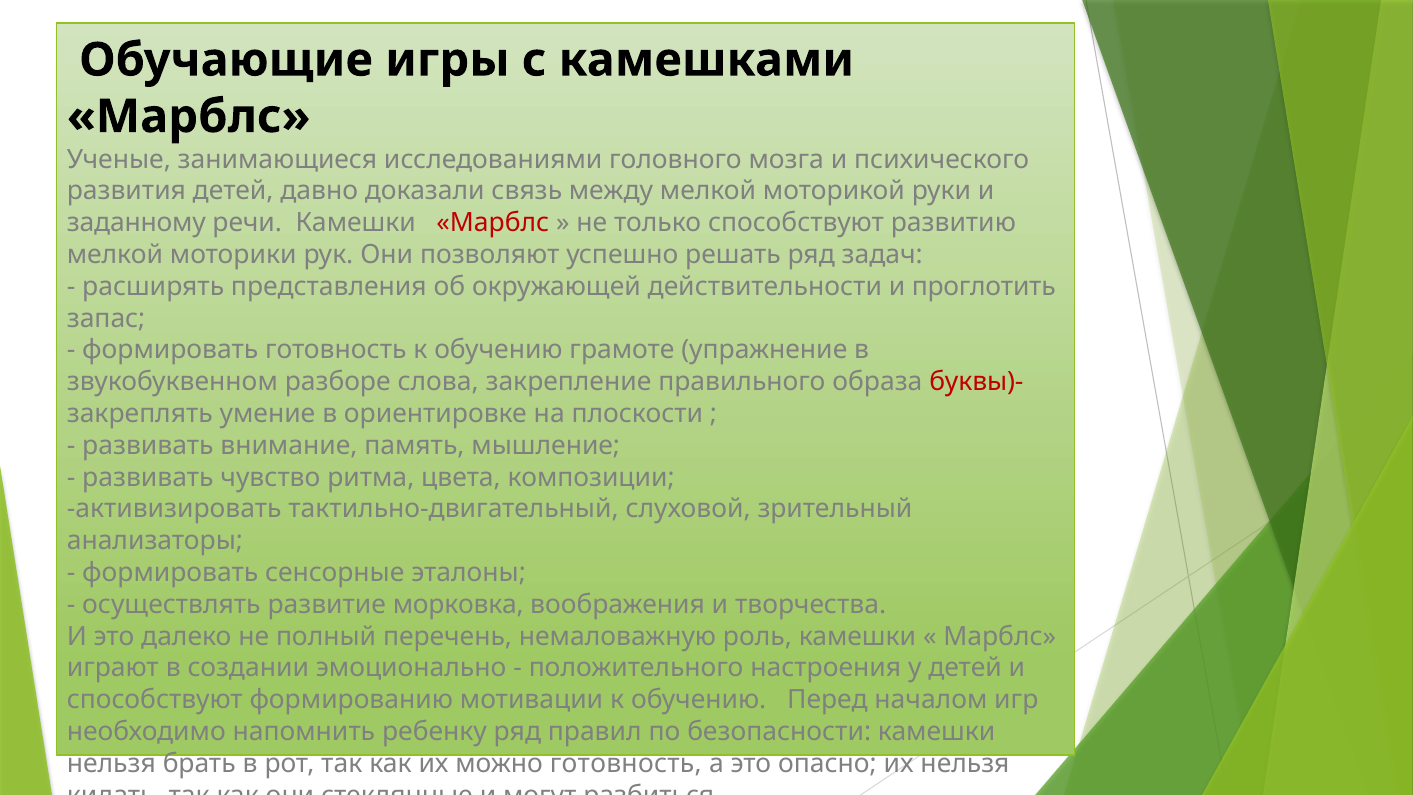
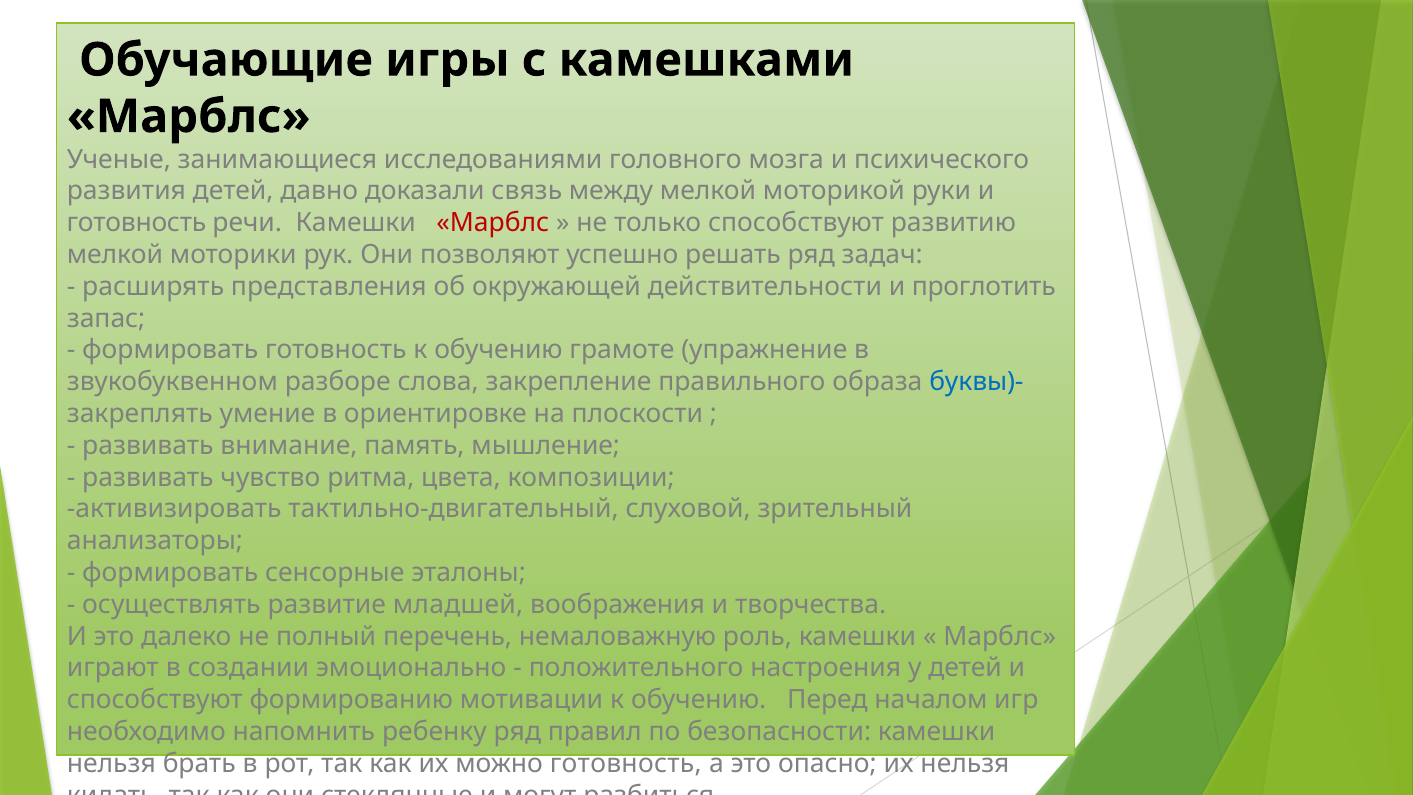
заданному: заданному -> готовность (136, 223)
буквы)- colour: red -> blue (976, 382)
морковка: морковка -> младшей (458, 604)
